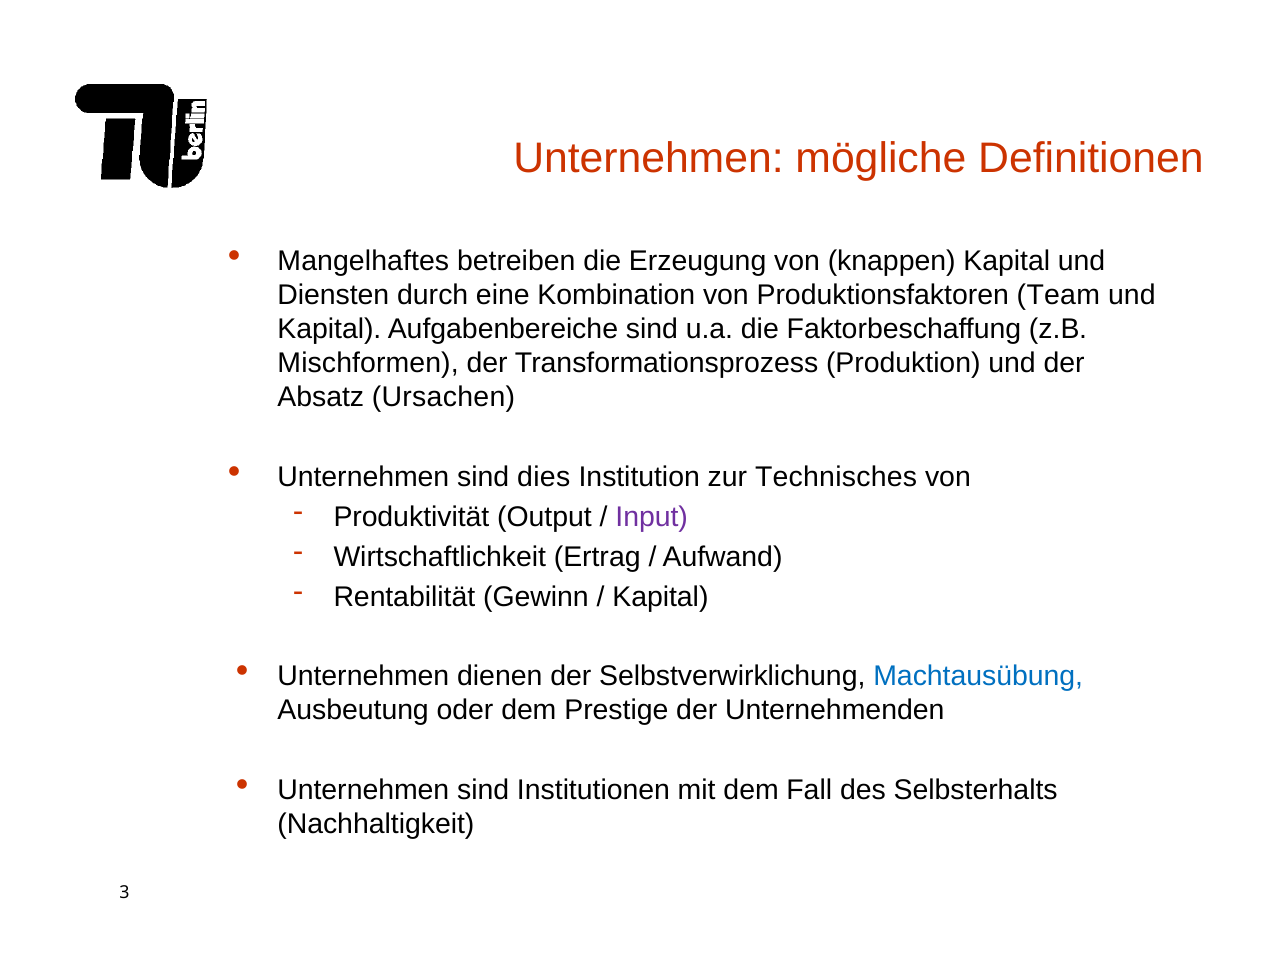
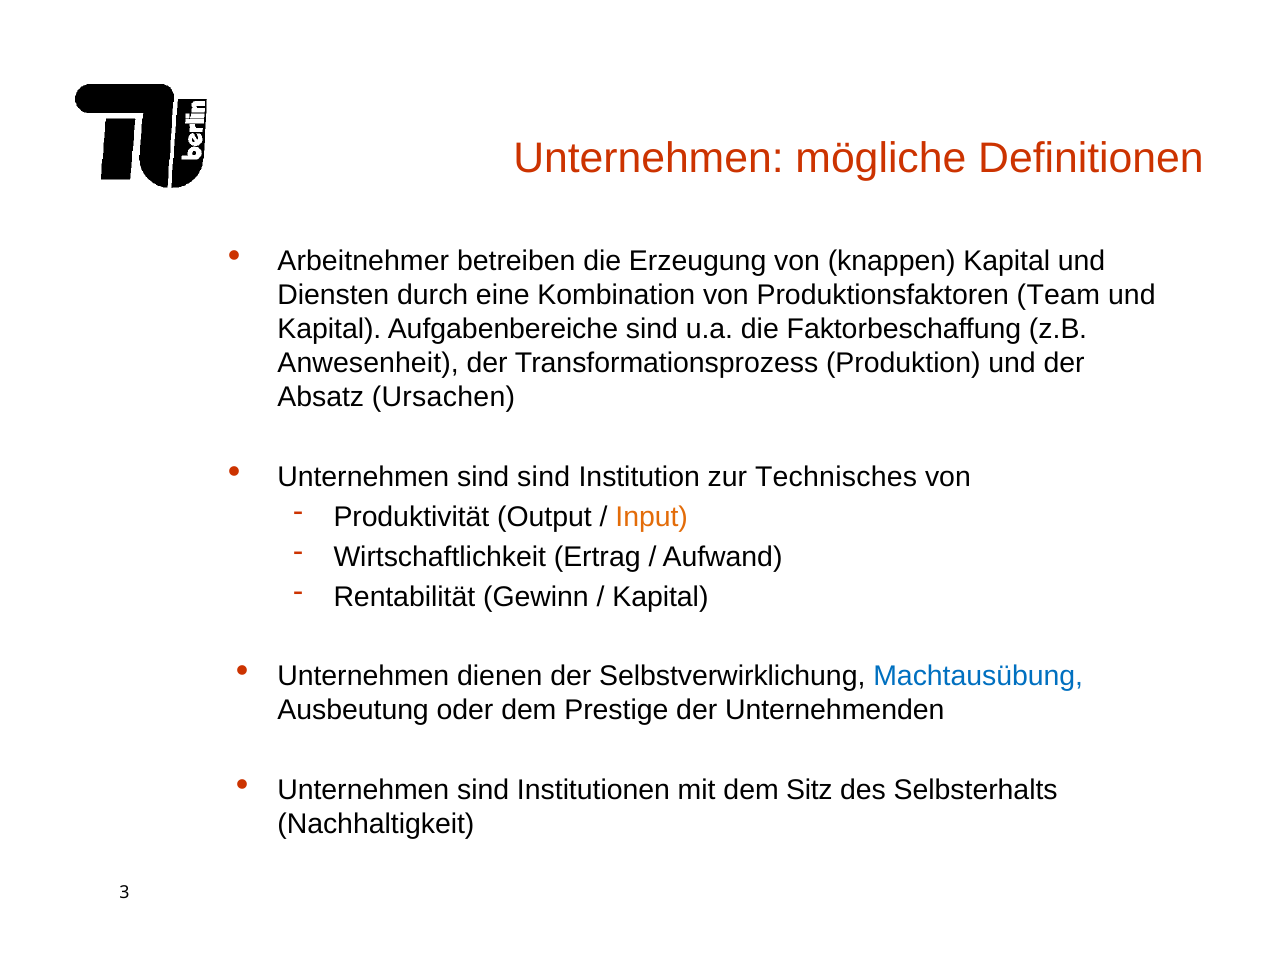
Mangelhaftes: Mangelhaftes -> Arbeitnehmer (363, 261)
Mischformen: Mischformen -> Anwesenheit (368, 364)
sind dies: dies -> sind (544, 478)
Input colour: purple -> orange (652, 517)
Fall: Fall -> Sitz (809, 791)
